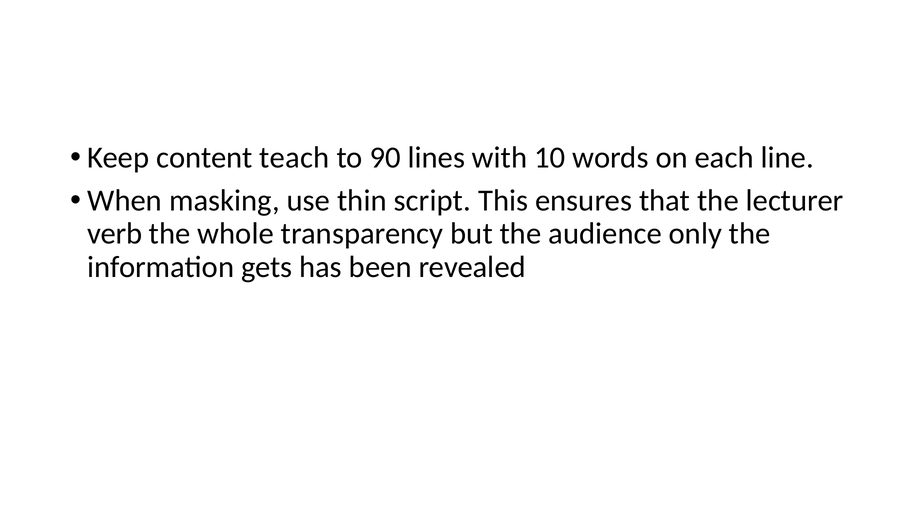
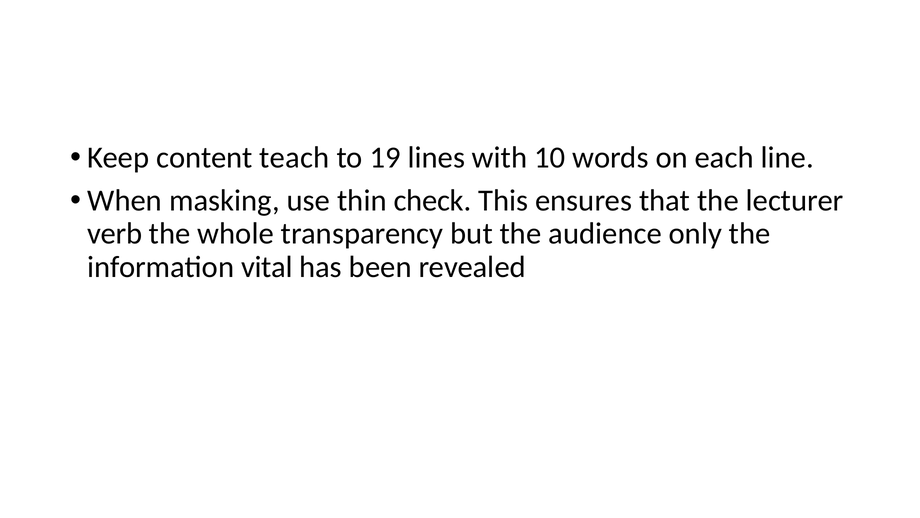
90: 90 -> 19 (385, 158)
script: script -> check (432, 200)
gets: gets -> vital (267, 267)
